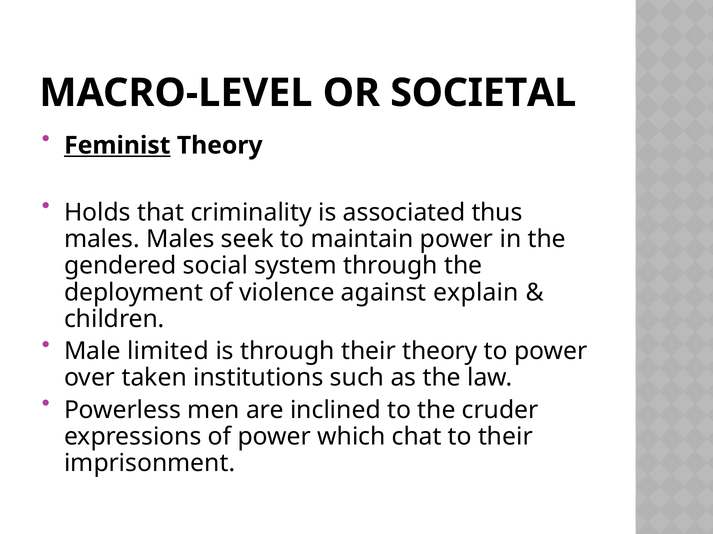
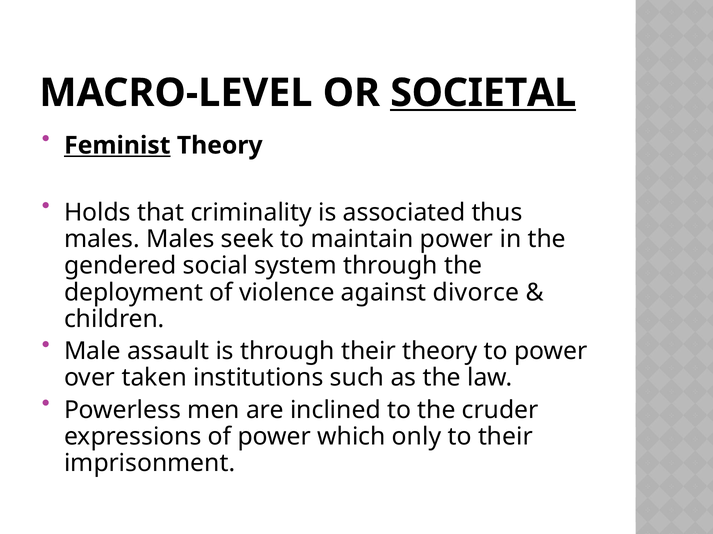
SOCIETAL underline: none -> present (483, 93)
explain: explain -> divorce (476, 293)
limited: limited -> assault (168, 352)
chat: chat -> only (417, 437)
